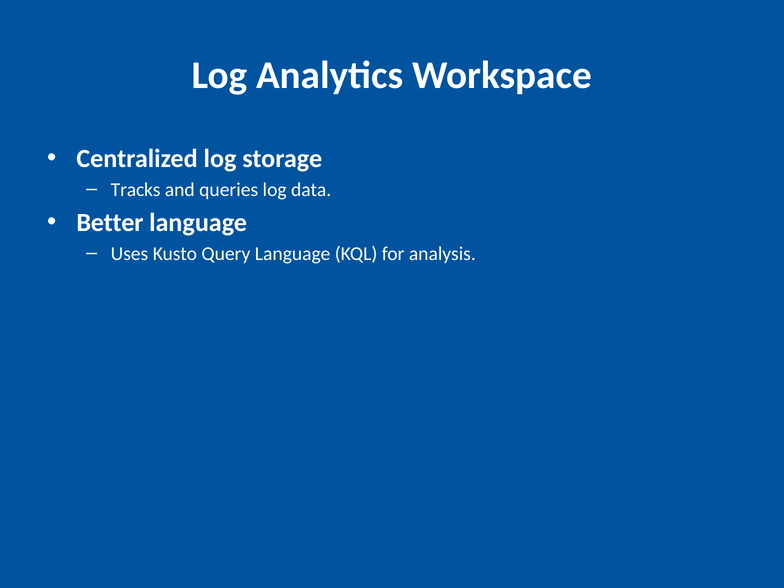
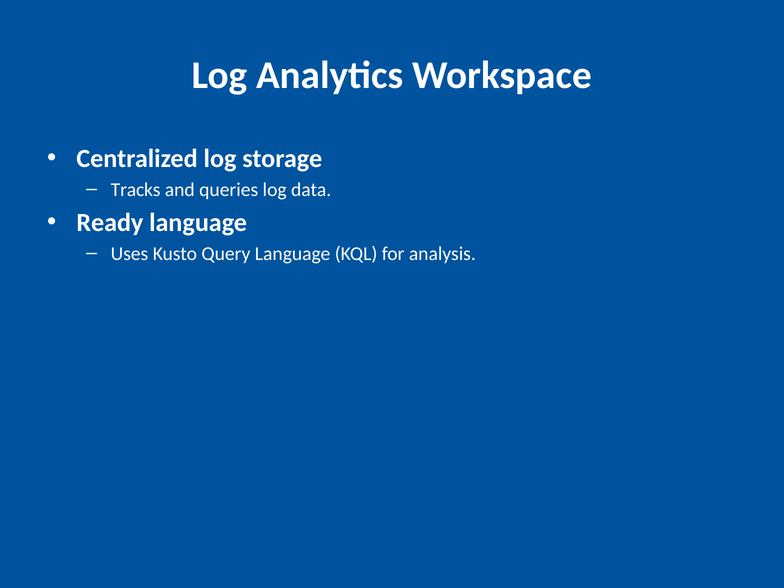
Better: Better -> Ready (110, 223)
